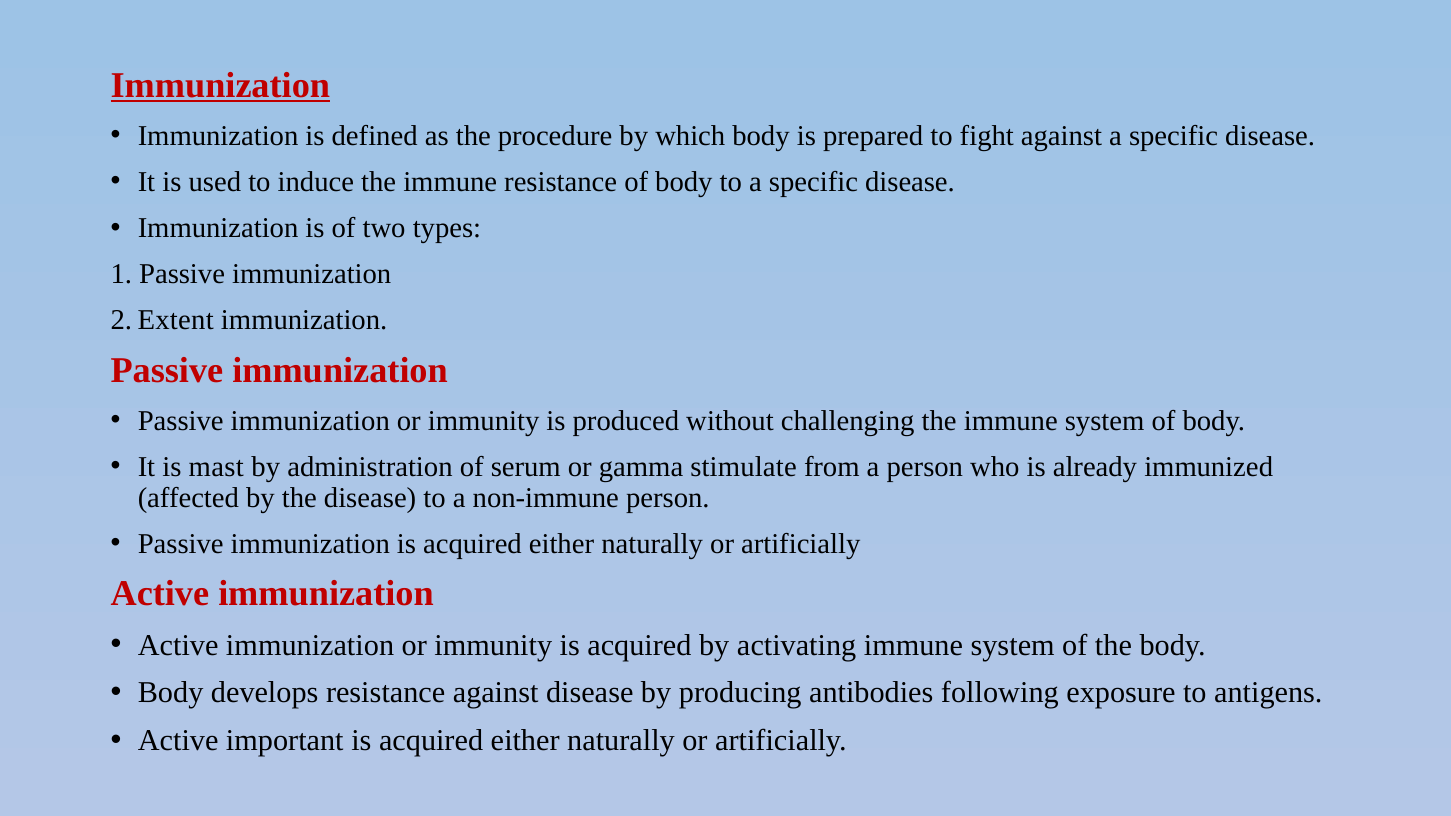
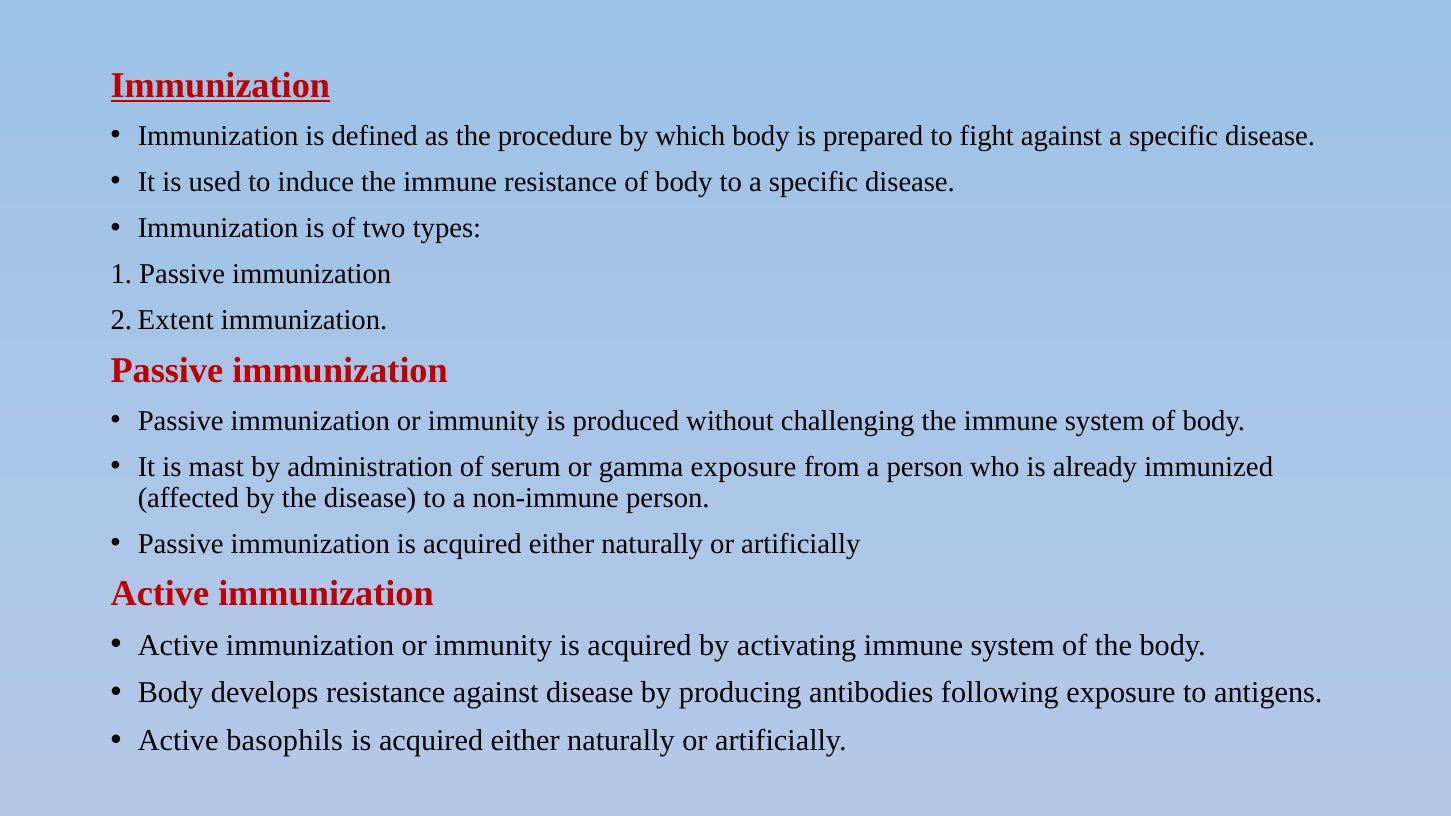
gamma stimulate: stimulate -> exposure (743, 467)
important: important -> basophils (285, 741)
